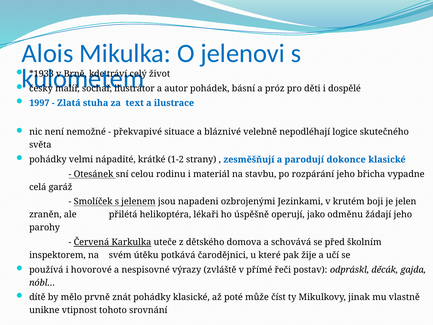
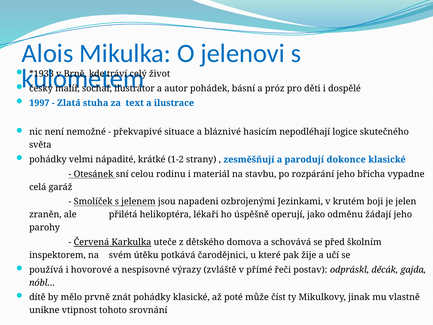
velebně: velebně -> hasicím (260, 132)
